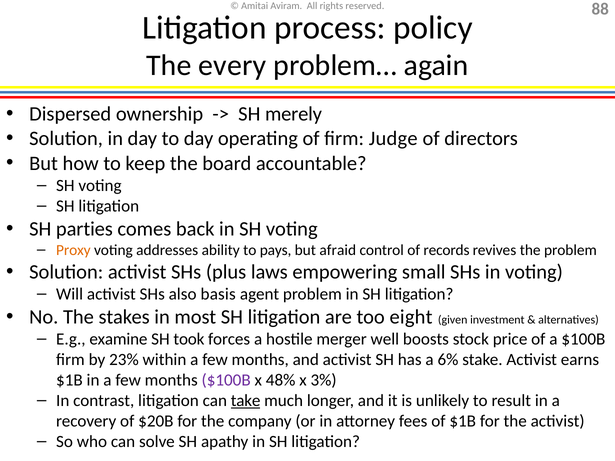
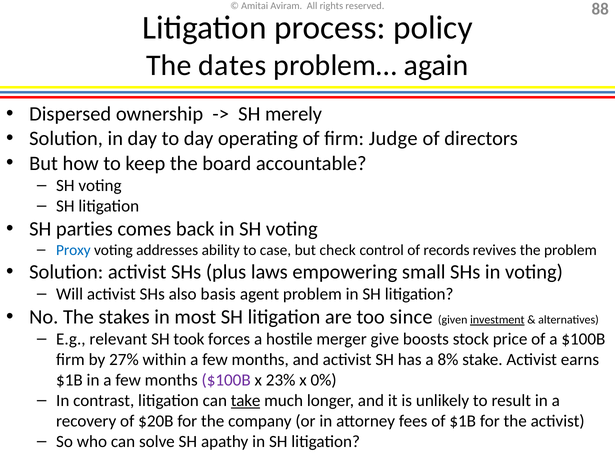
every: every -> dates (232, 66)
Proxy colour: orange -> blue (73, 250)
pays: pays -> case (276, 250)
afraid: afraid -> check (338, 250)
eight: eight -> since (411, 317)
investment underline: none -> present (497, 320)
examine: examine -> relevant (118, 339)
well: well -> give (385, 339)
23%: 23% -> 27% (124, 360)
6%: 6% -> 8% (448, 360)
48%: 48% -> 23% (281, 381)
3%: 3% -> 0% (324, 381)
